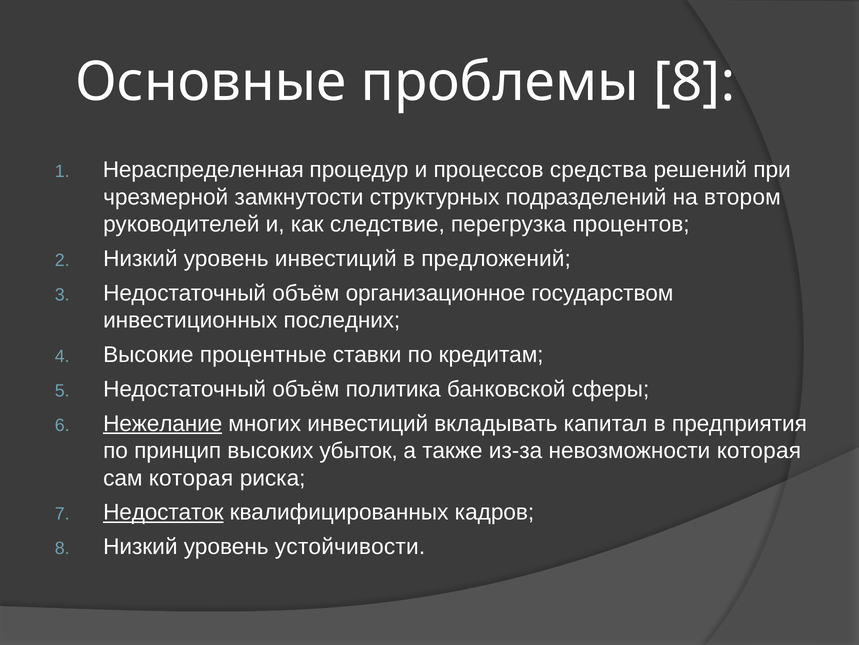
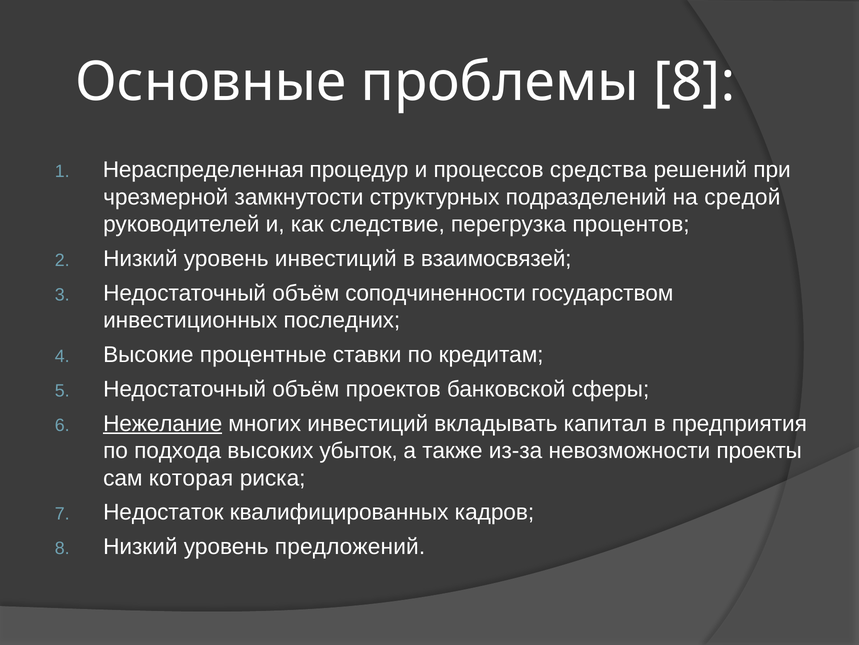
втором: втором -> средой (742, 197)
предложений: предложений -> взаимосвязей (496, 258)
организационное: организационное -> соподчиненности (436, 293)
политика: политика -> проектов (393, 389)
принцип: принцип -> подхода (178, 450)
невозможности которая: которая -> проекты (759, 450)
Недостаток underline: present -> none (163, 512)
устойчивости: устойчивости -> предложений (350, 546)
